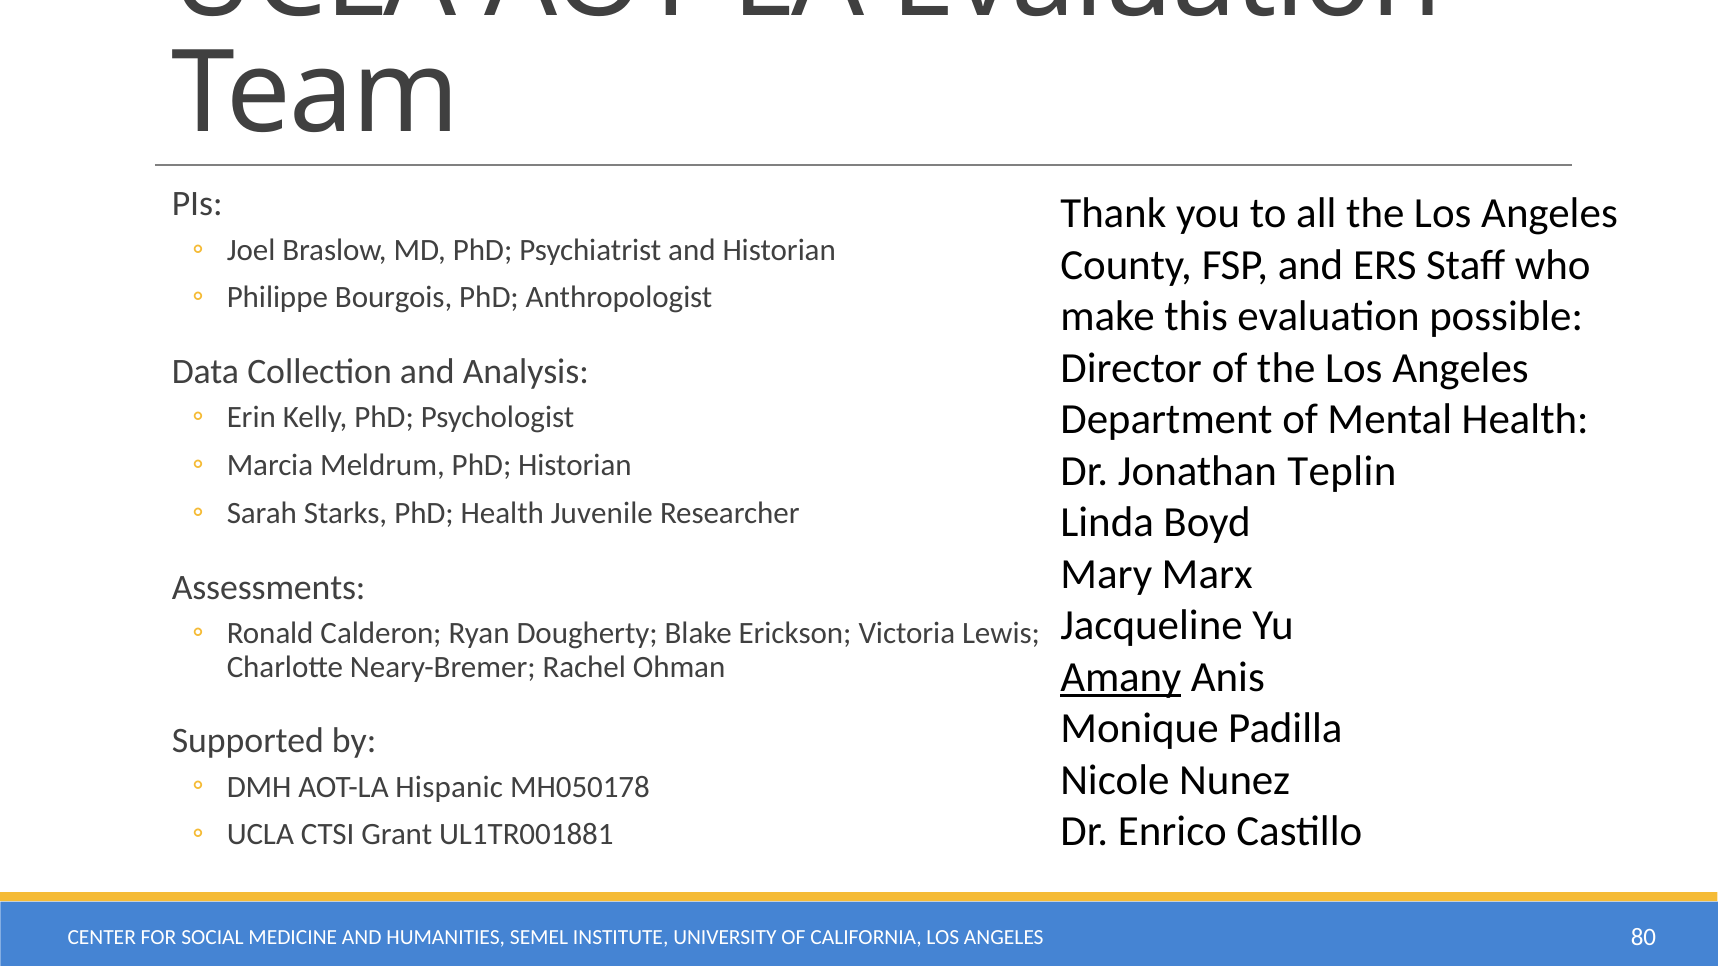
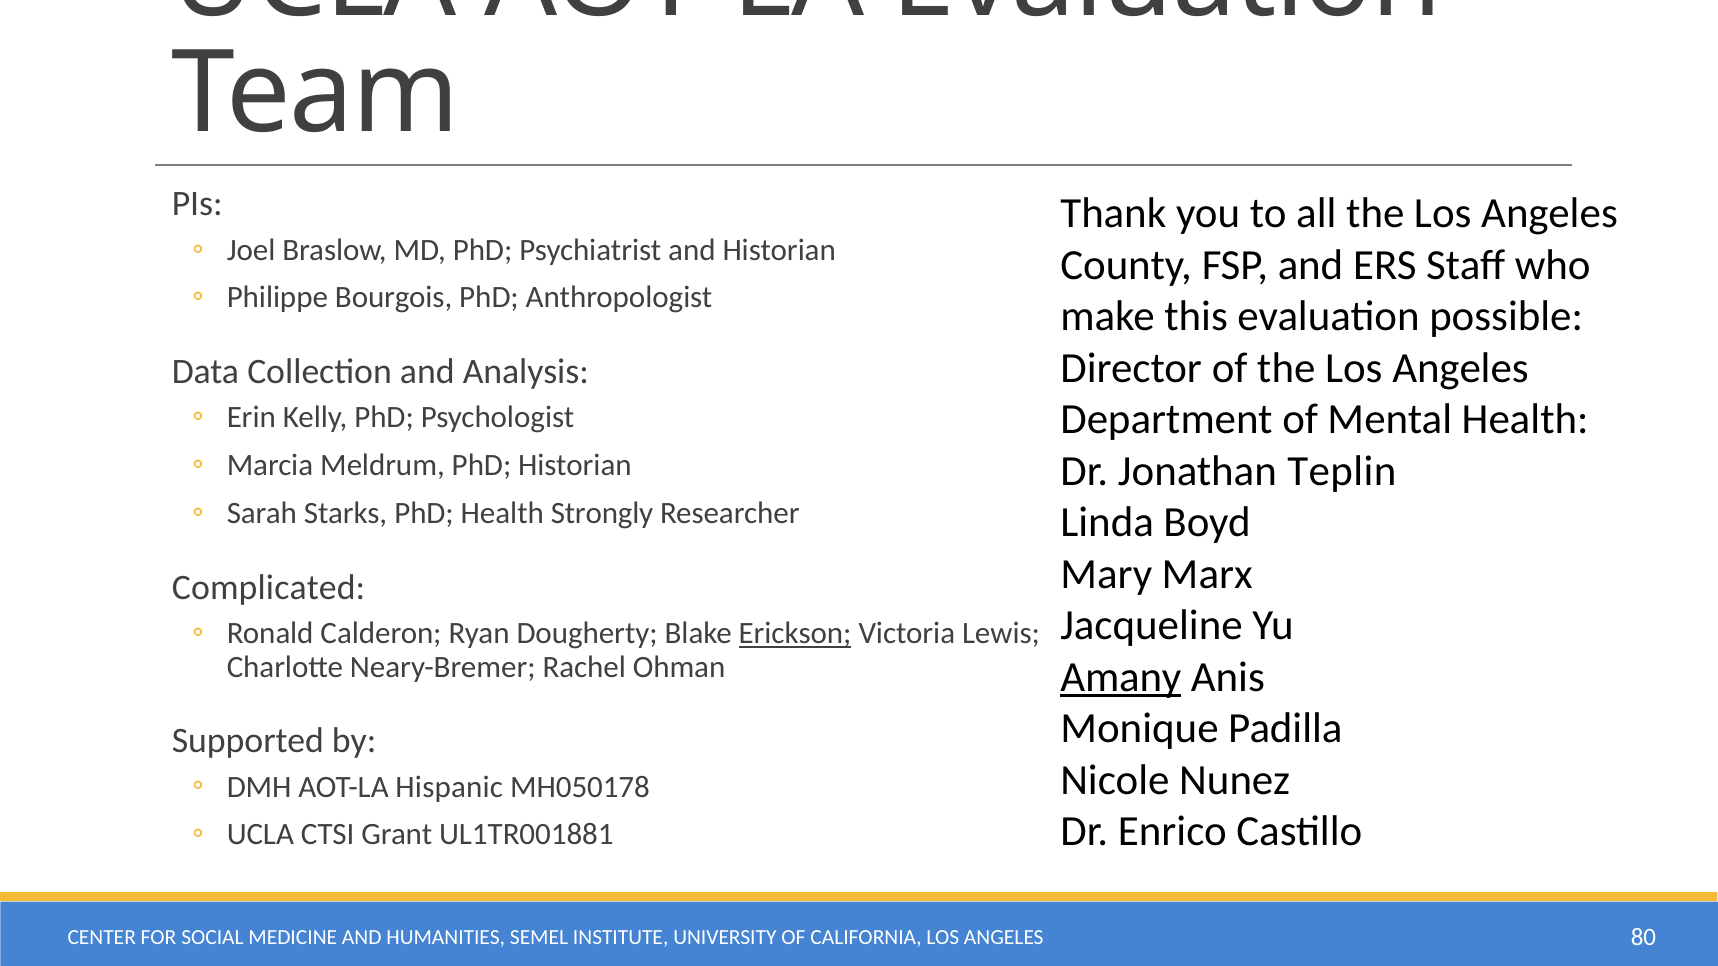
Juvenile: Juvenile -> Strongly (602, 514)
Assessments: Assessments -> Complicated (269, 588)
Erickson underline: none -> present (795, 634)
